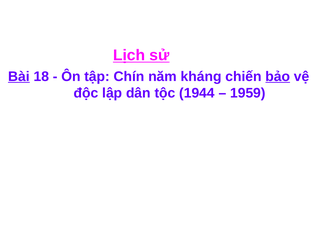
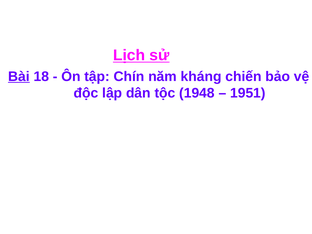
bảo underline: present -> none (278, 76)
1944: 1944 -> 1948 (197, 93)
1959: 1959 -> 1951 (248, 93)
